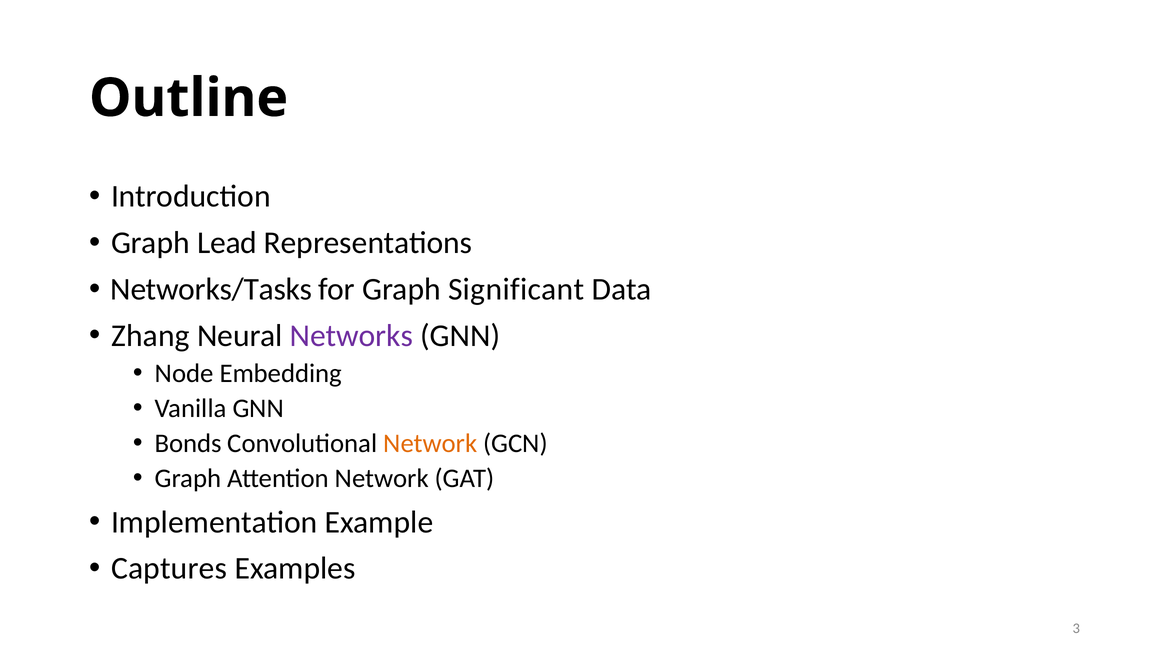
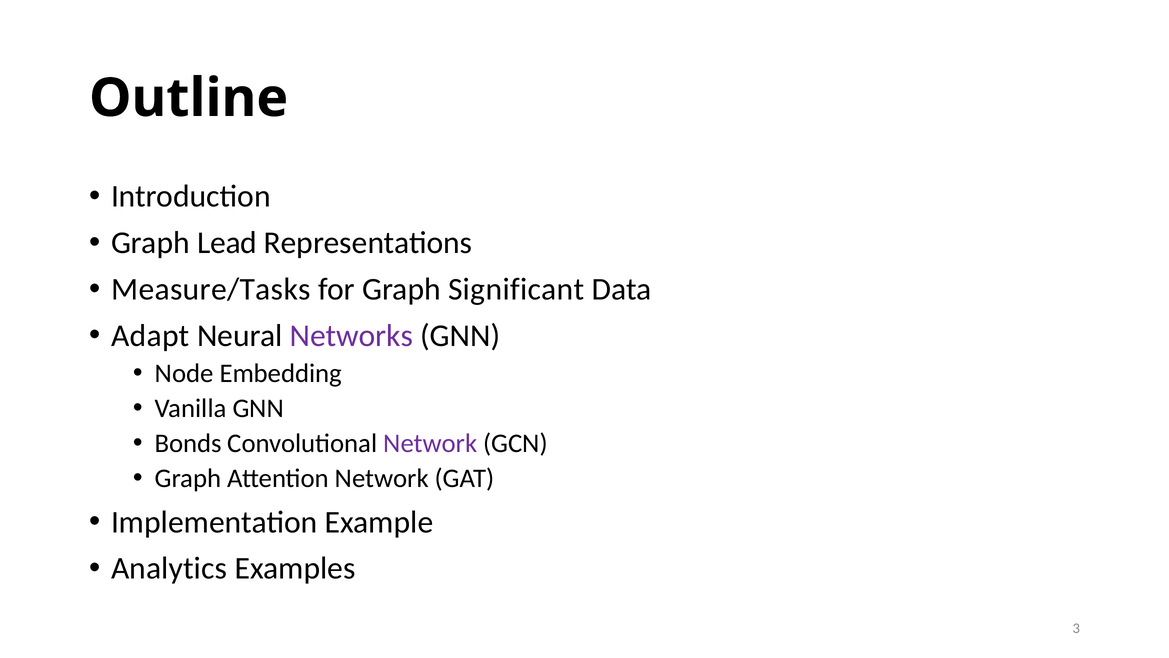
Networks/Tasks: Networks/Tasks -> Measure/Tasks (211, 289)
Zhang: Zhang -> Adapt (150, 335)
Network colour: orange -> purple (430, 443)
Captures: Captures -> Analytics (169, 568)
